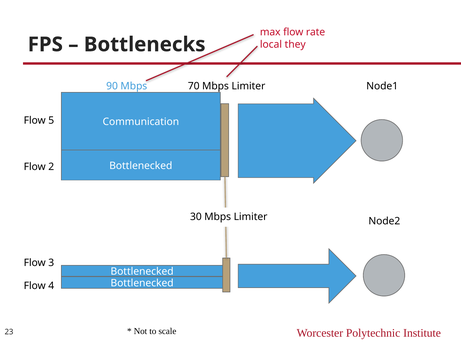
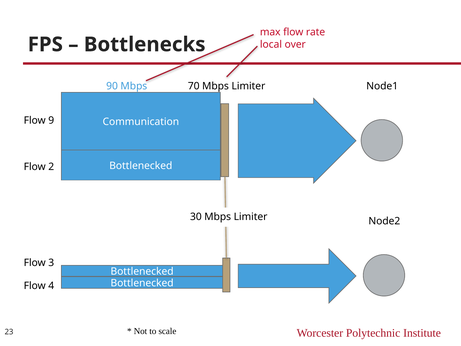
they: they -> over (295, 44)
5: 5 -> 9 (51, 121)
